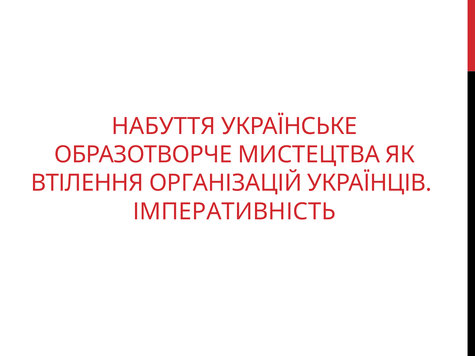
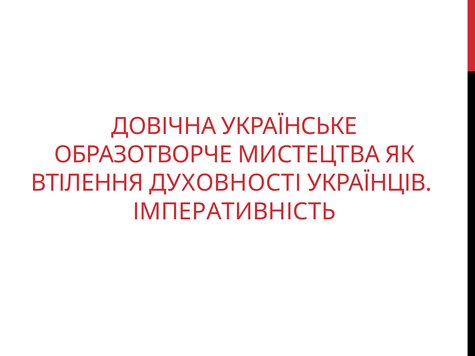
НАБУТТЯ: НАБУТТЯ -> ДОВІЧНА (164, 126)
ОРГАНІЗАЦІЙ: ОРГАНІЗАЦІЙ -> ДУХОВНОСТІ (225, 183)
